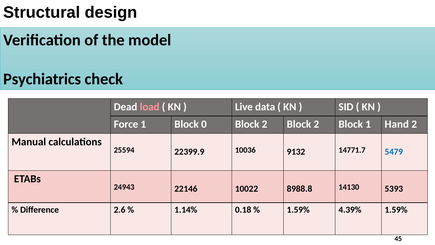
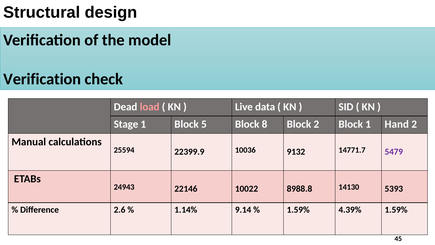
Psychiatrics: Psychiatrics -> Verification (42, 79)
Force: Force -> Stage (126, 124)
0: 0 -> 5 (204, 124)
2: 2 -> 8 (265, 124)
5479 colour: blue -> purple (394, 152)
0.18: 0.18 -> 9.14 (243, 210)
